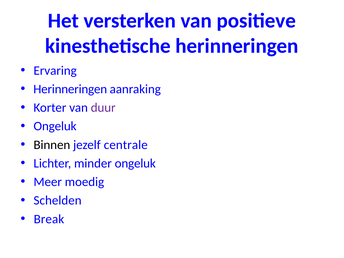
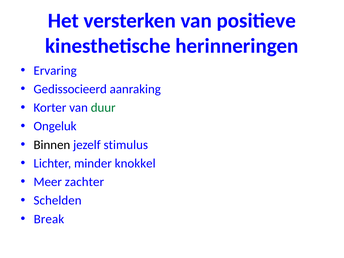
Herinneringen: Herinneringen -> Gedissocieerd (70, 89)
duur colour: purple -> green (103, 108)
centrale: centrale -> stimulus (126, 145)
minder ongeluk: ongeluk -> knokkel (135, 163)
moedig: moedig -> zachter (84, 182)
